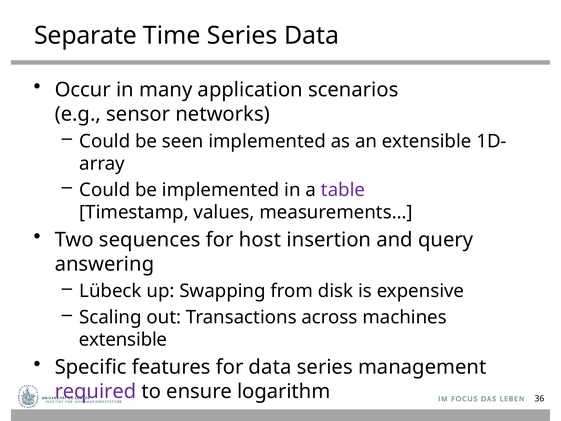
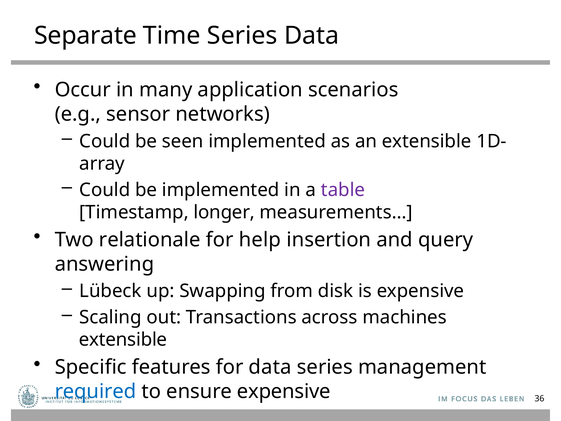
values: values -> longer (224, 212)
sequences: sequences -> relationale (150, 240)
host: host -> help (260, 240)
required colour: purple -> blue (95, 391)
ensure logarithm: logarithm -> expensive (284, 391)
